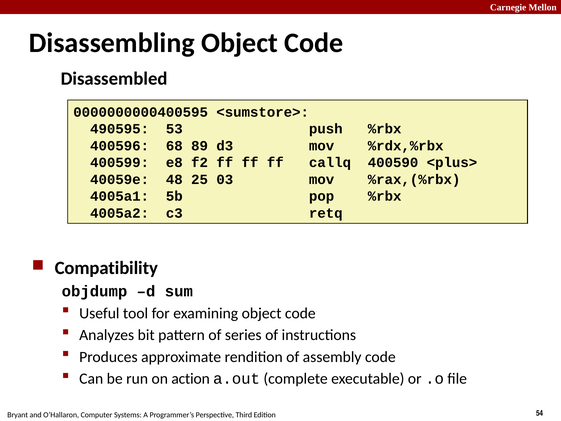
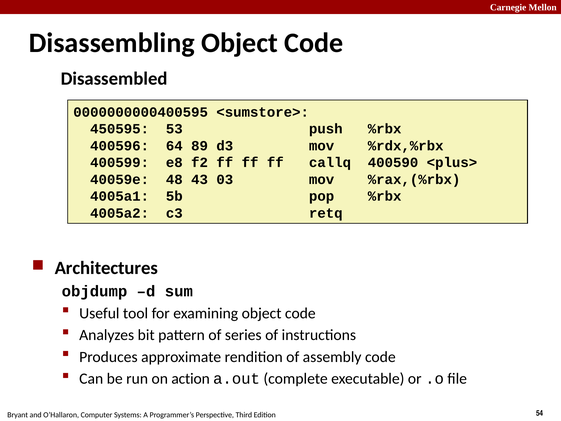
490595: 490595 -> 450595 (120, 129)
68: 68 -> 64 (174, 146)
25: 25 -> 43 (200, 179)
Compatibility: Compatibility -> Architectures (106, 268)
